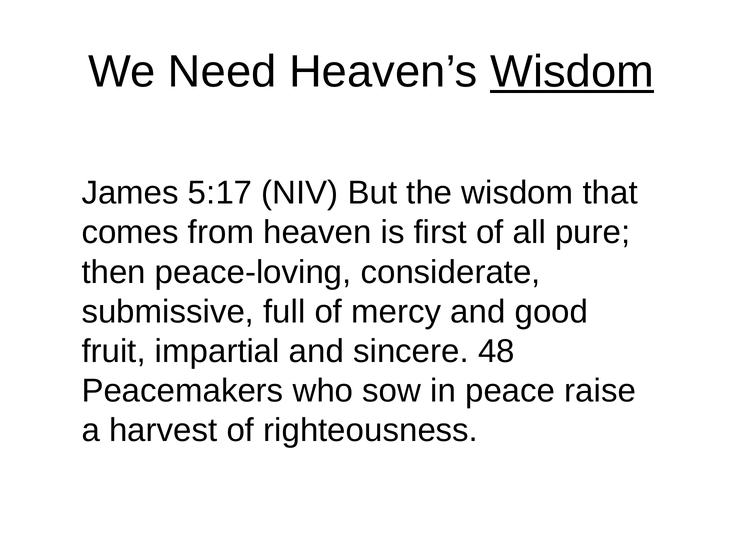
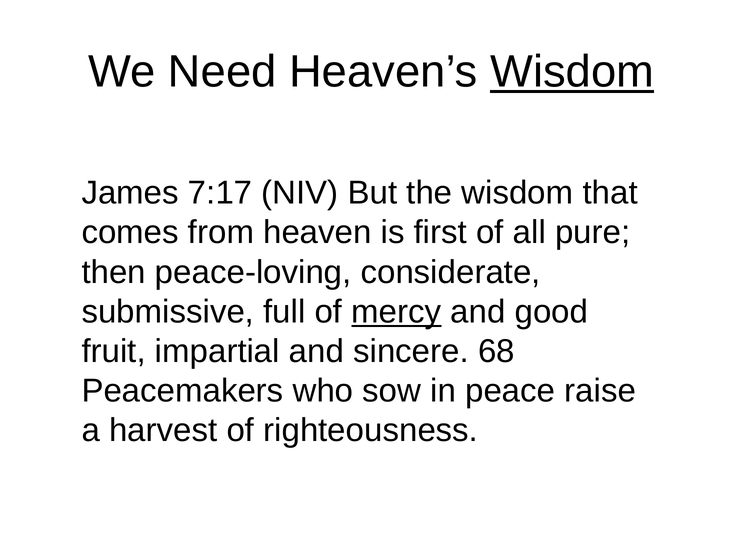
5:17: 5:17 -> 7:17 (220, 193)
mercy underline: none -> present (396, 312)
48: 48 -> 68 (496, 352)
